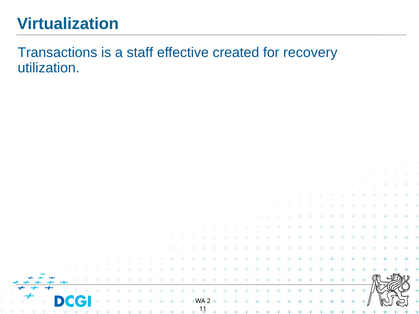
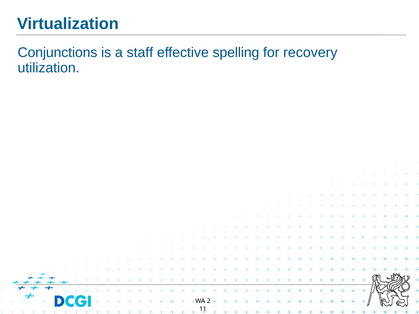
Transactions: Transactions -> Conjunctions (57, 52)
created: created -> spelling (236, 52)
